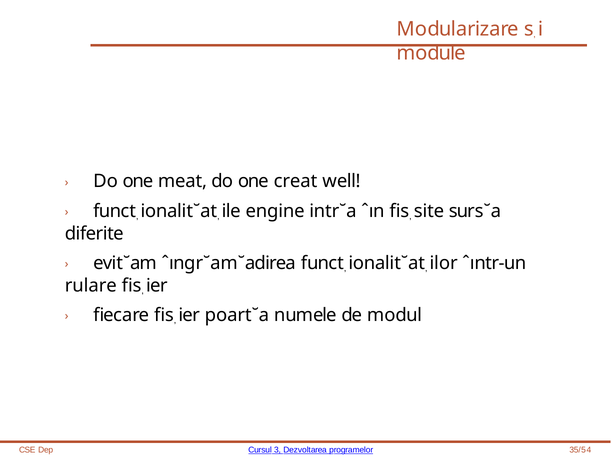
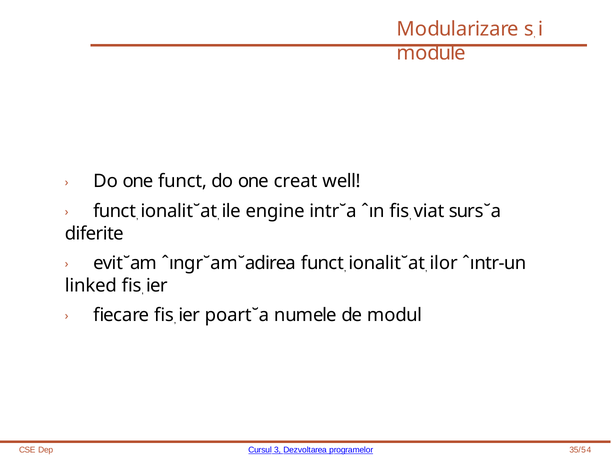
one meat: meat -> funct (182, 182)
site: site -> viat (429, 211)
rulare: rulare -> linked (91, 286)
